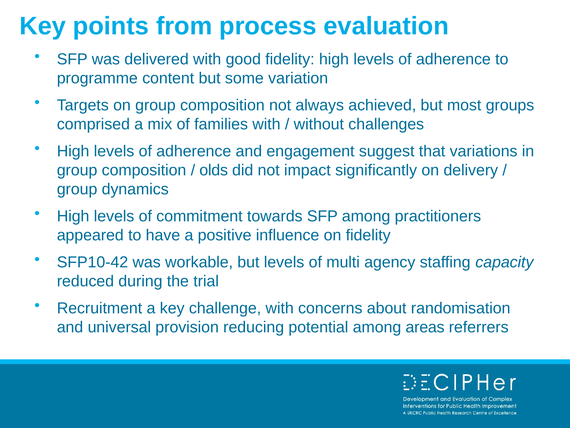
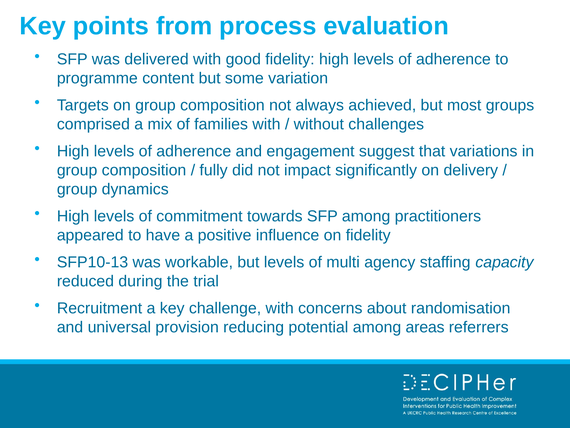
olds: olds -> fully (214, 170)
SFP10-42: SFP10-42 -> SFP10-13 (93, 262)
